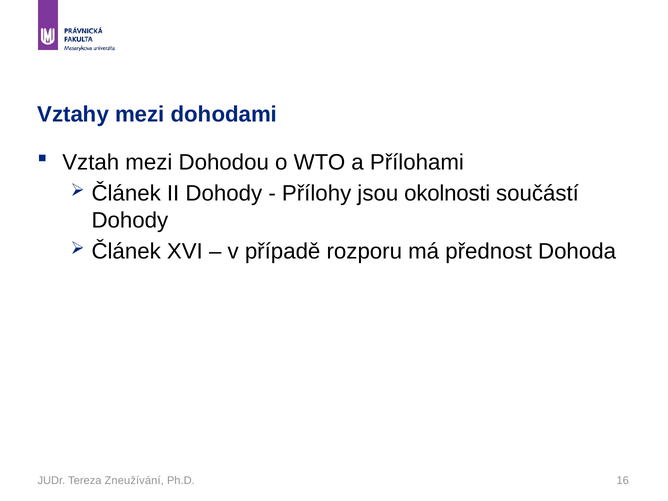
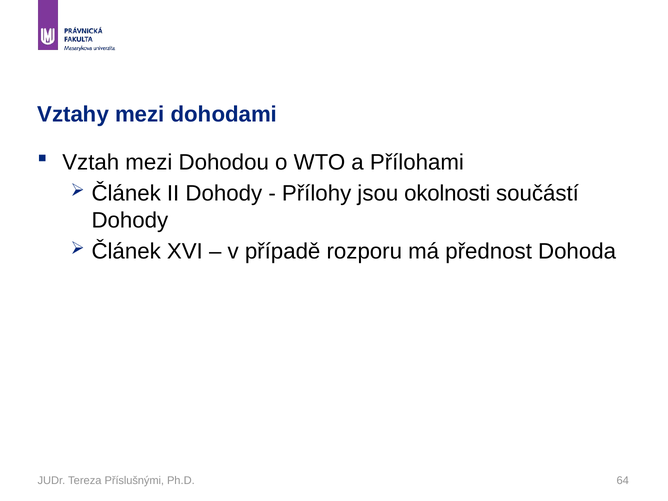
Zneužívání: Zneužívání -> Příslušnými (134, 481)
16: 16 -> 64 (623, 481)
